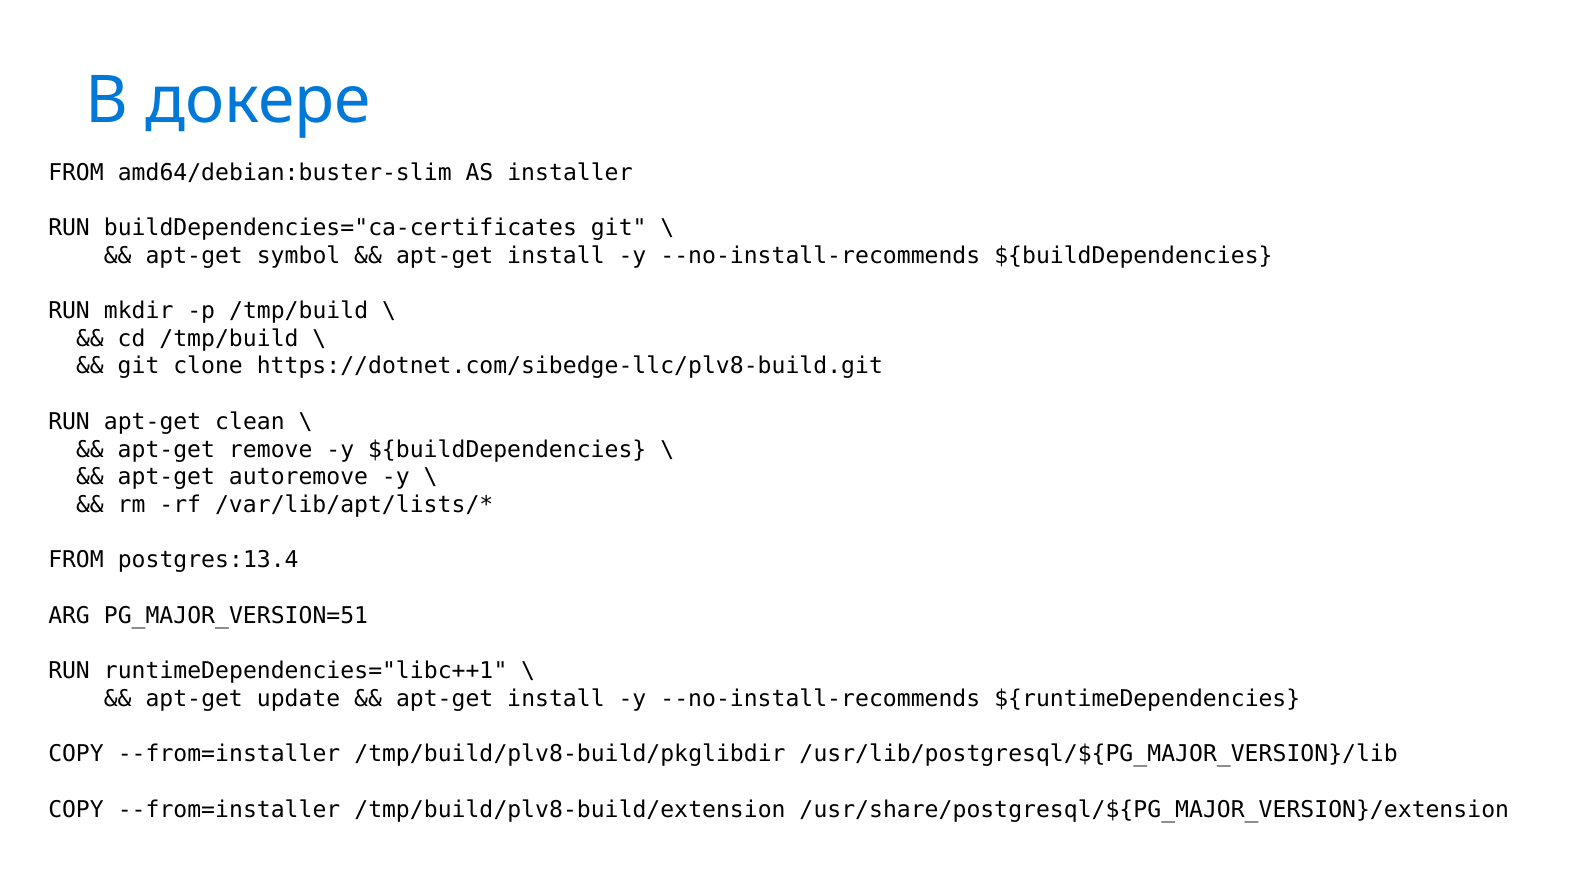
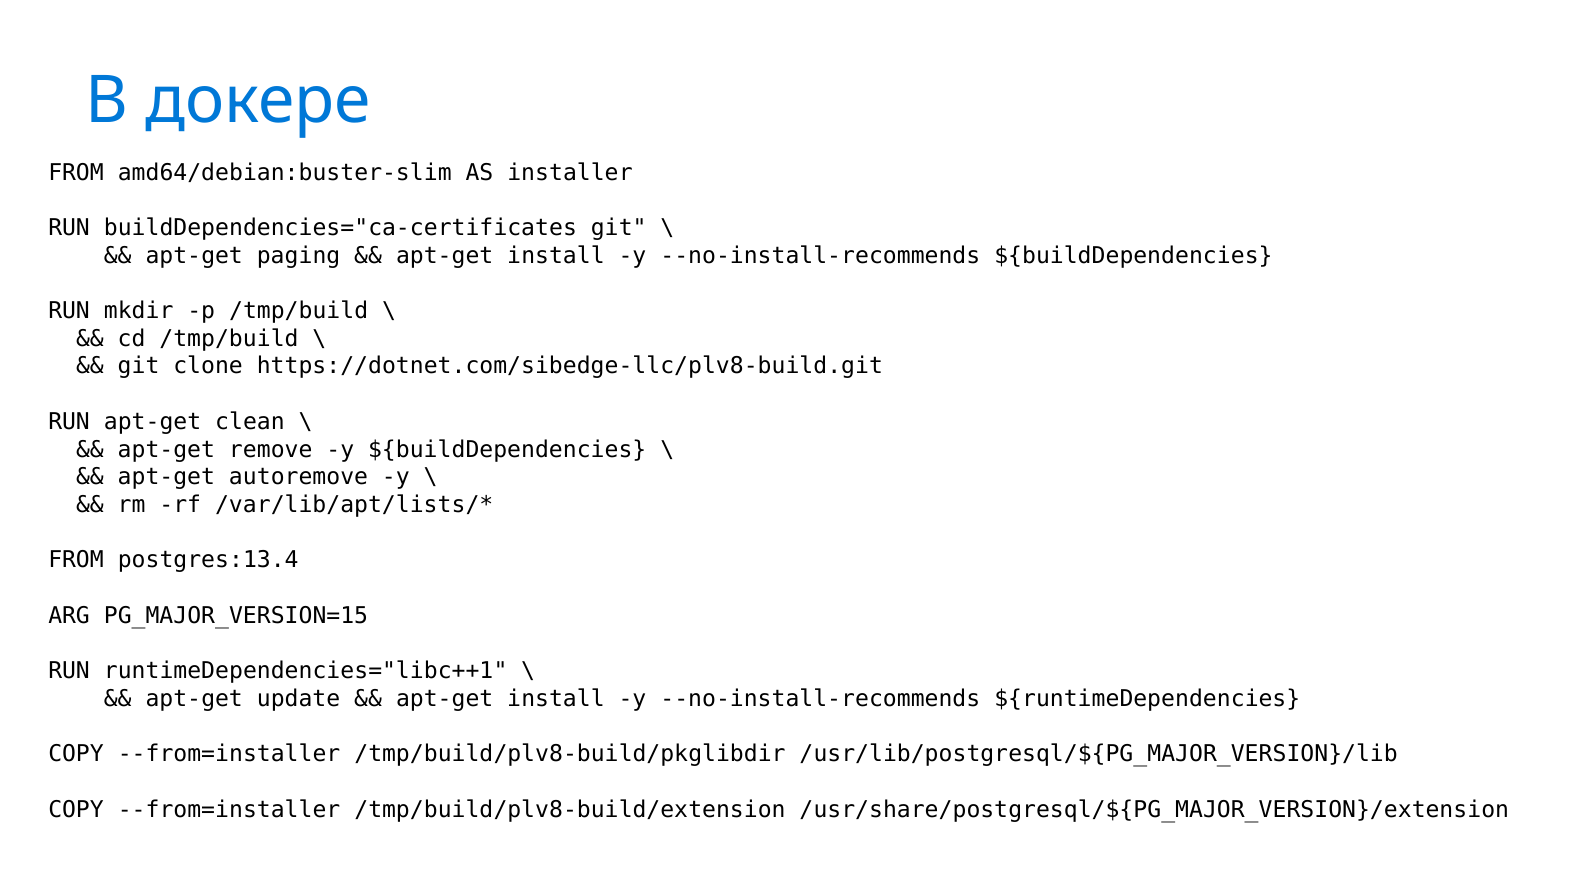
symbol: symbol -> paging (299, 255)
PG_MAJOR_VERSION=51: PG_MAJOR_VERSION=51 -> PG_MAJOR_VERSION=15 (236, 616)
